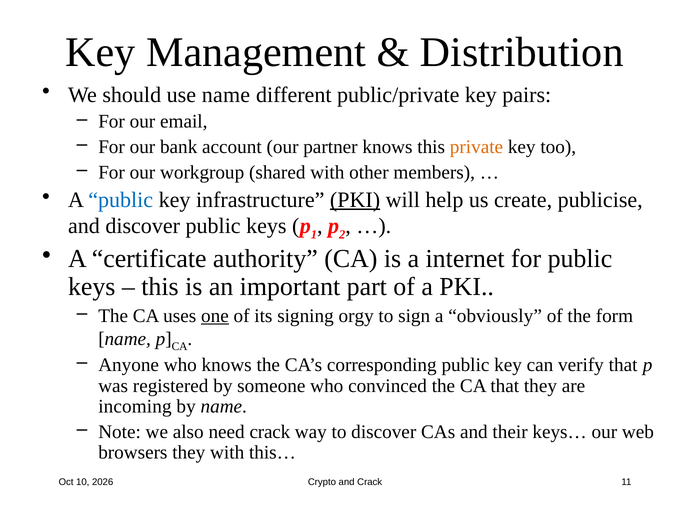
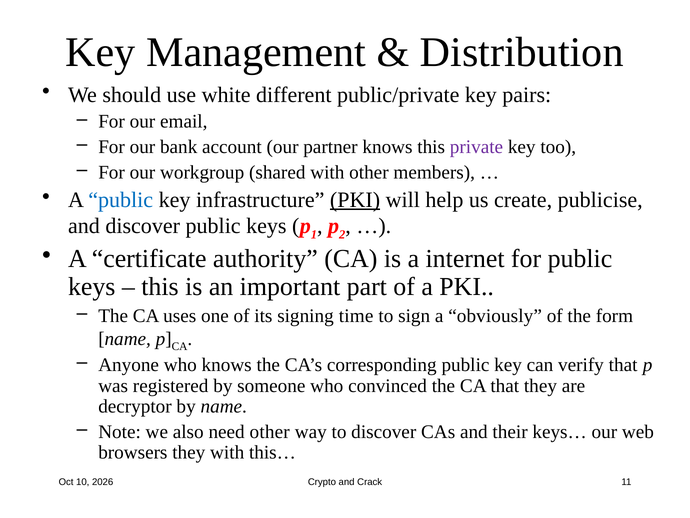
use name: name -> white (226, 95)
private colour: orange -> purple (476, 147)
one underline: present -> none (215, 316)
orgy: orgy -> time (356, 316)
incoming: incoming -> decryptor (135, 406)
need crack: crack -> other (270, 431)
